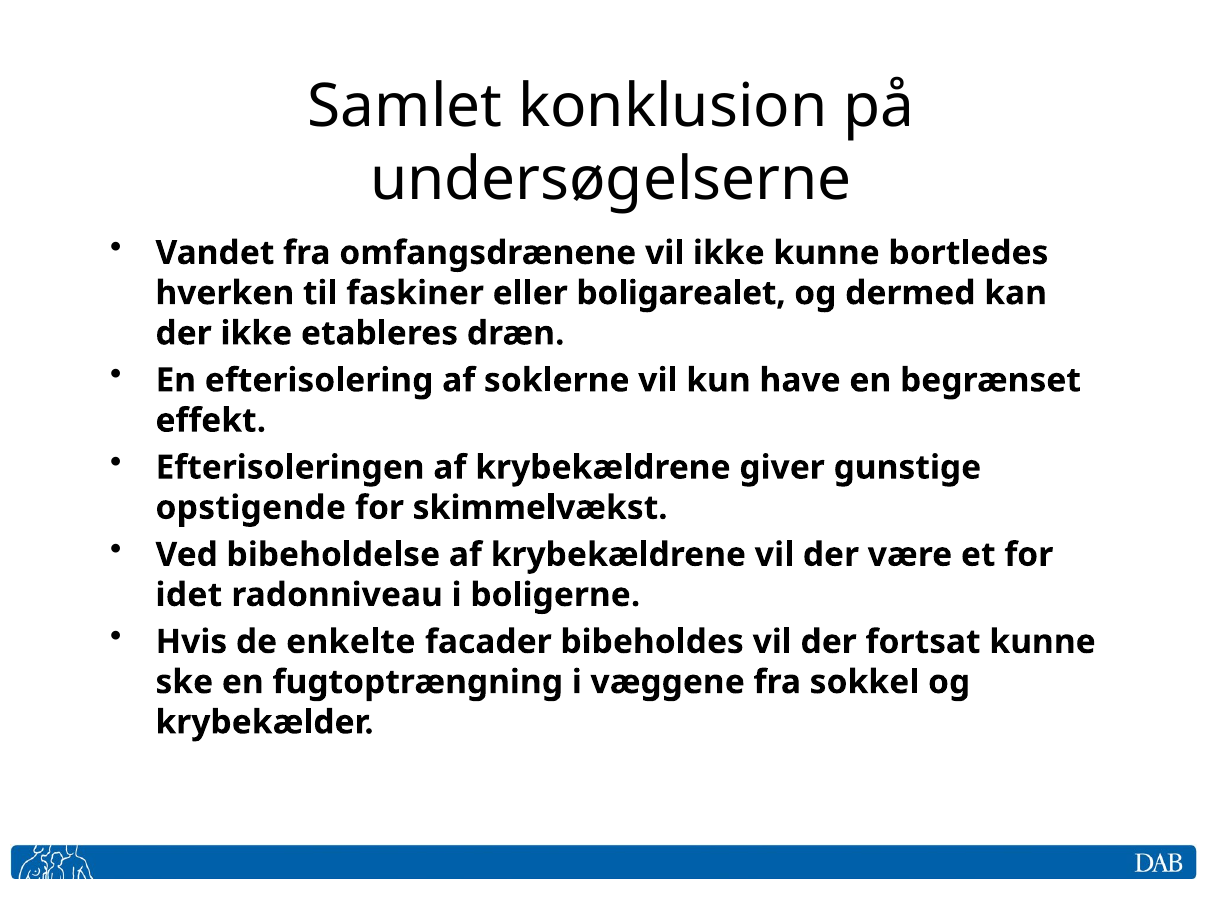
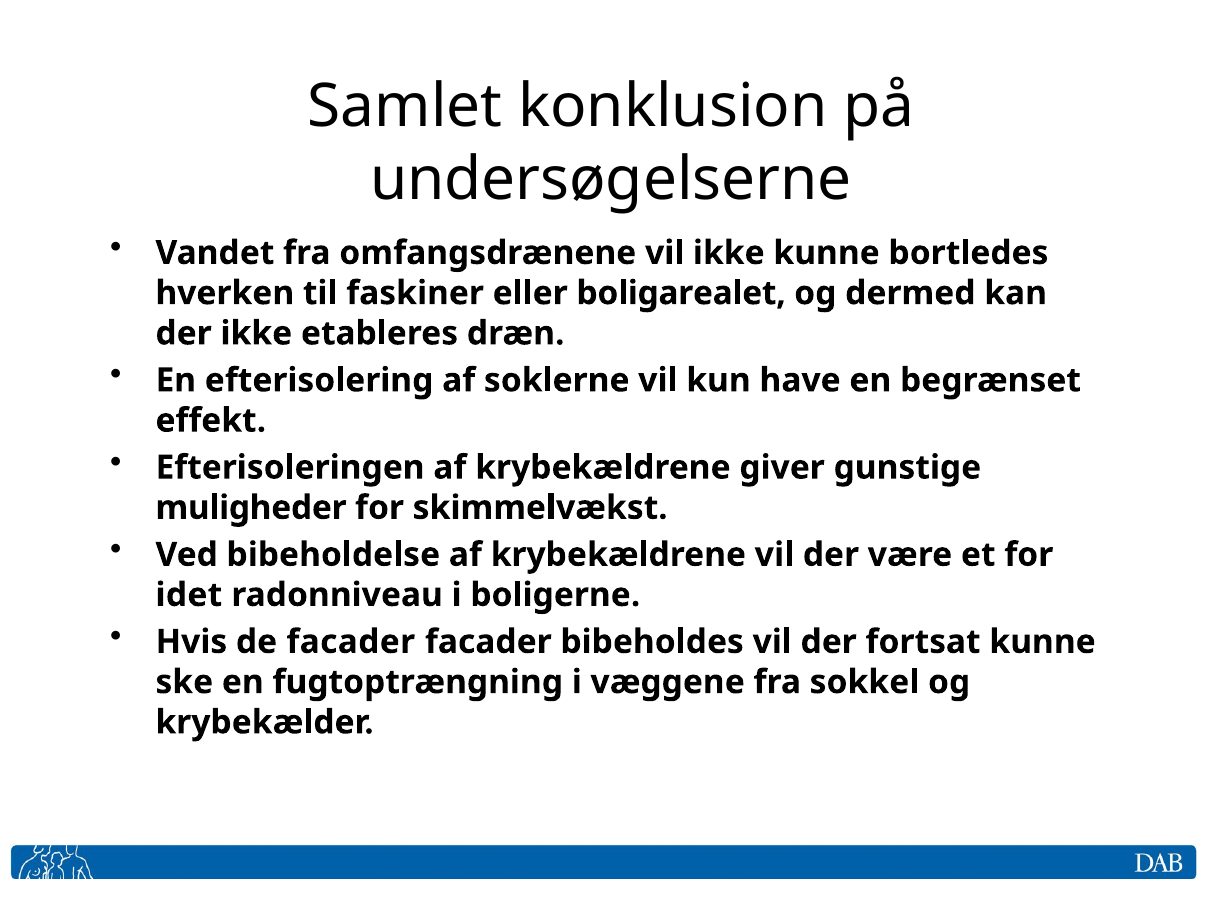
opstigende: opstigende -> muligheder (251, 508)
de enkelte: enkelte -> facader (351, 642)
